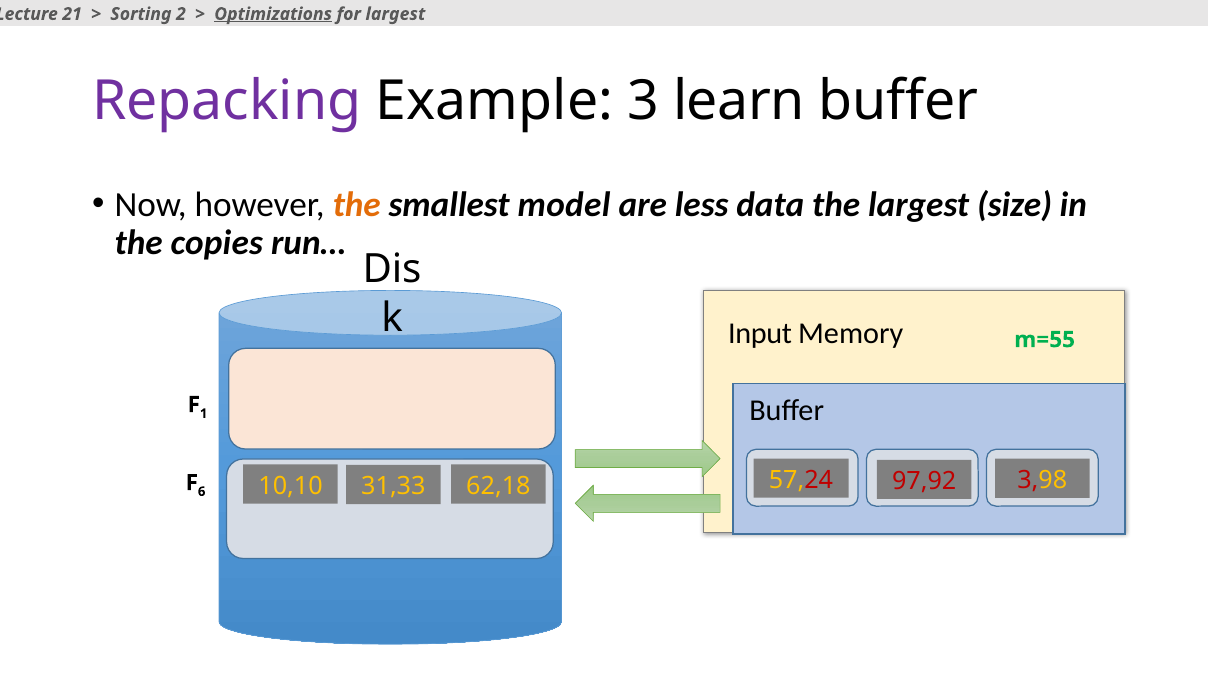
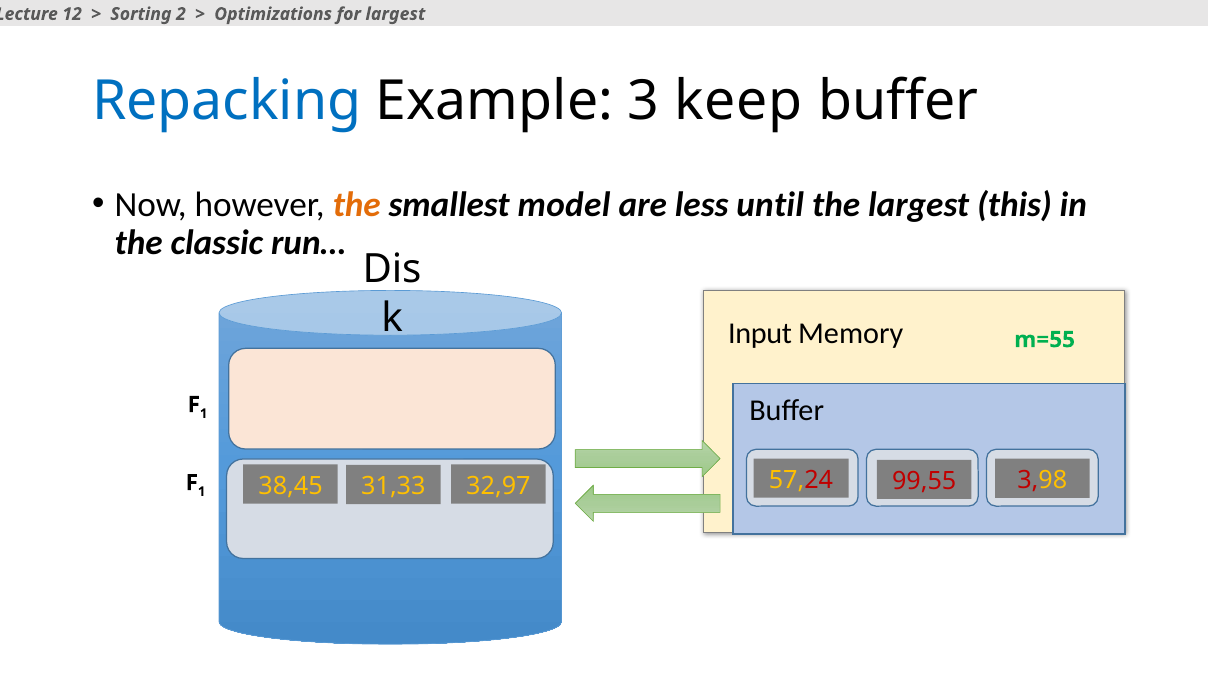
21: 21 -> 12 (72, 14)
Optimizations underline: present -> none (273, 14)
Repacking colour: purple -> blue (227, 101)
learn: learn -> keep (738, 101)
data: data -> until (770, 204)
size: size -> this (1014, 204)
copies: copies -> classic (217, 242)
10,10: 10,10 -> 38,45 (291, 485)
62,18: 62,18 -> 32,97 (498, 485)
97,92: 97,92 -> 99,55 (924, 481)
6: 6 -> 1 (202, 491)
